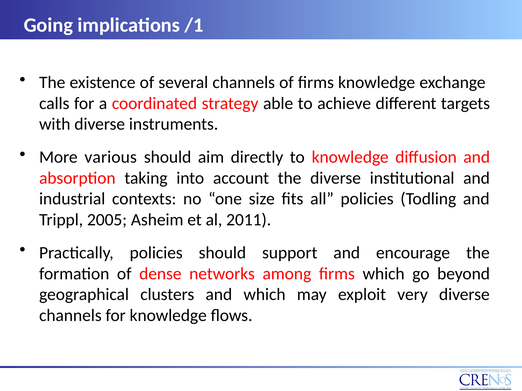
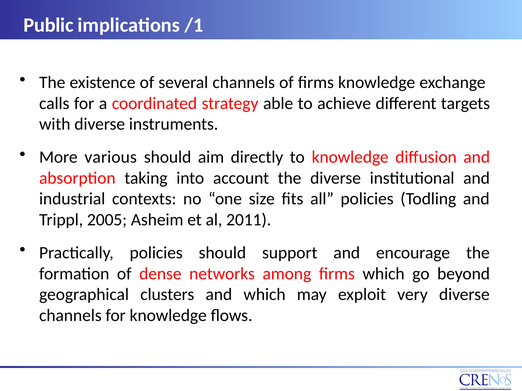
Going: Going -> Public (48, 25)
